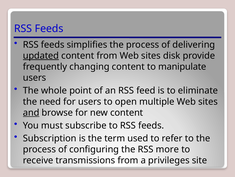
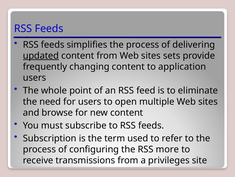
disk: disk -> sets (172, 55)
manipulate: manipulate -> application (182, 66)
and underline: present -> none (31, 112)
